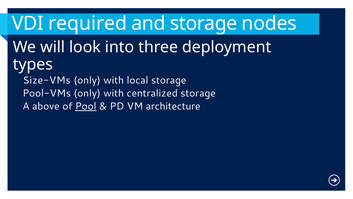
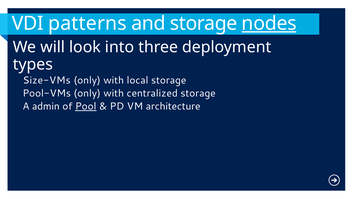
required: required -> patterns (87, 23)
nodes underline: none -> present (269, 23)
above: above -> admin (46, 106)
